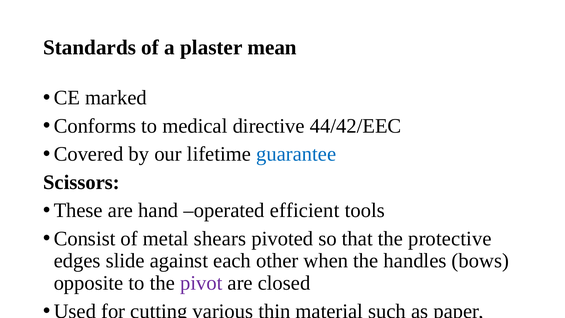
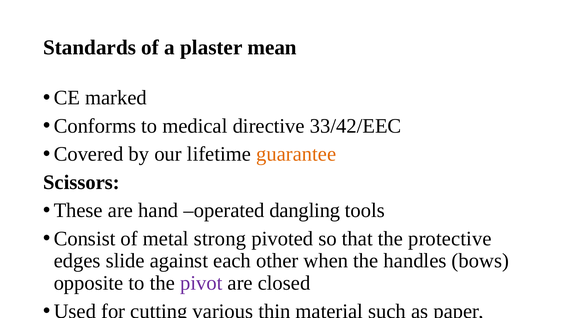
44/42/EEC: 44/42/EEC -> 33/42/EEC (356, 126)
guarantee colour: blue -> orange (296, 154)
efficient: efficient -> dangling (305, 210)
shears: shears -> strong (220, 238)
